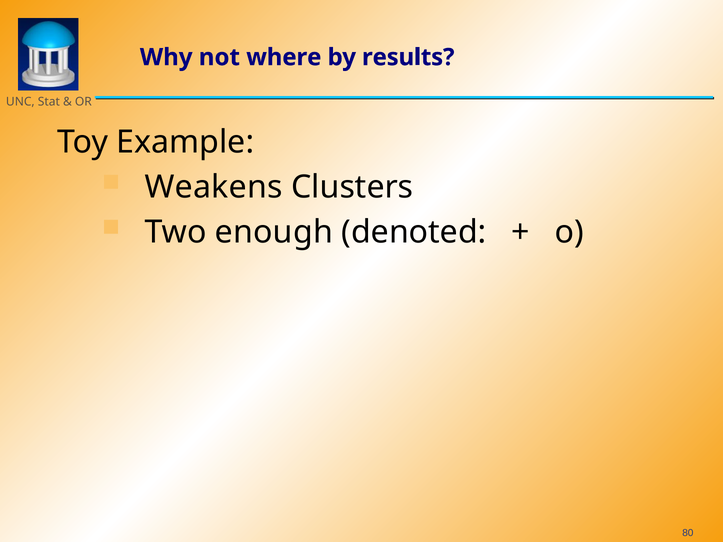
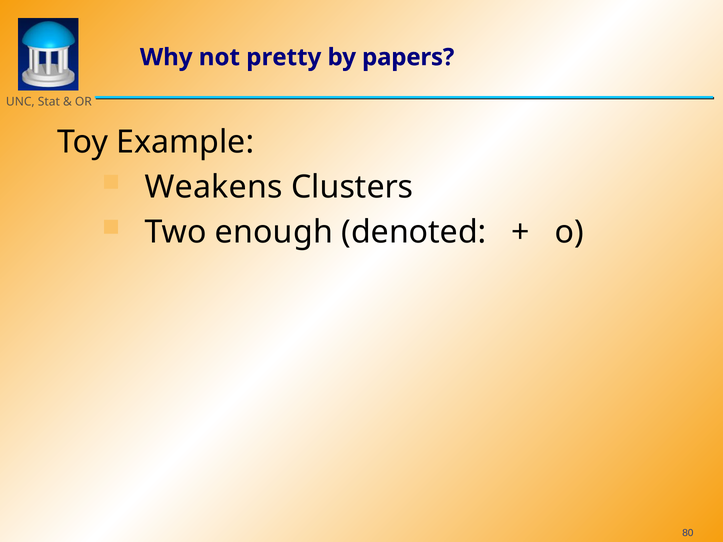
where: where -> pretty (284, 57)
results: results -> papers (408, 57)
